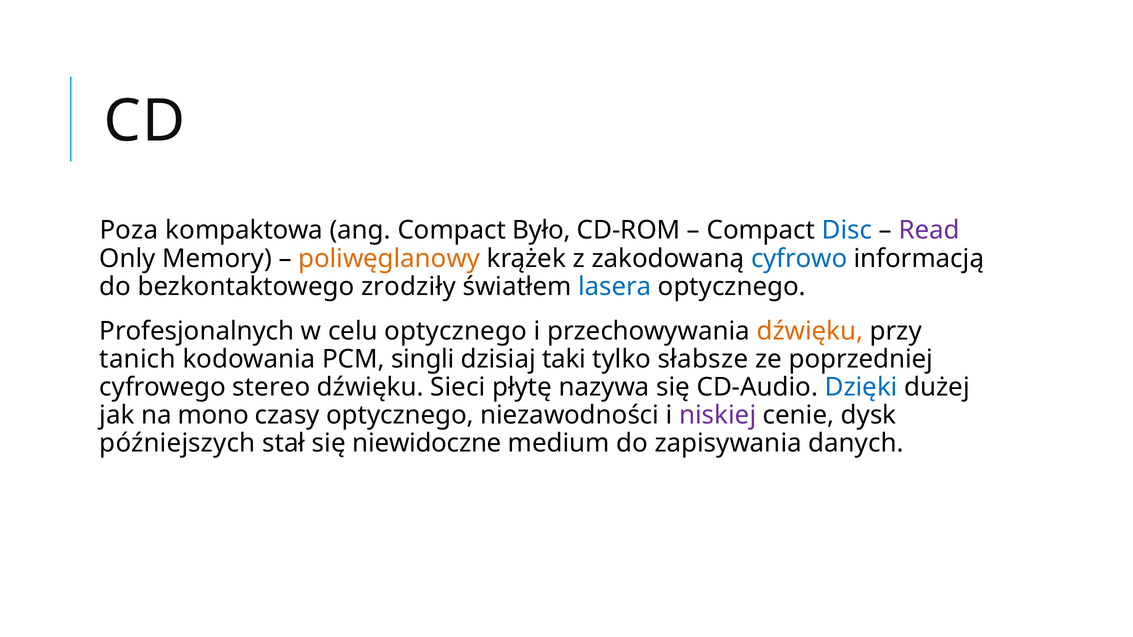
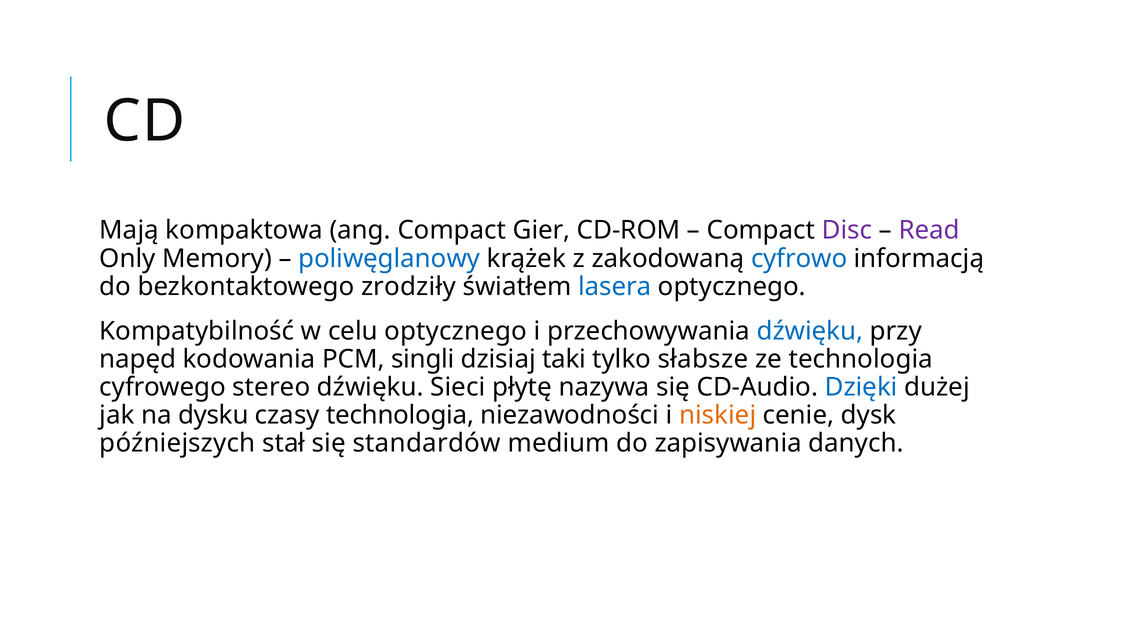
Poza: Poza -> Mają (129, 231)
Było: Było -> Gier (541, 231)
Disc colour: blue -> purple (847, 231)
poliwęglanowy colour: orange -> blue (389, 259)
Profesjonalnych: Profesjonalnych -> Kompatybilność (197, 331)
dźwięku colour: orange -> blue (810, 331)
tanich: tanich -> napęd (138, 359)
ze poprzedniej: poprzedniej -> technologia (861, 359)
mono: mono -> dysku (213, 415)
czasy optycznego: optycznego -> technologia (400, 415)
niskiej colour: purple -> orange (718, 415)
niewidoczne: niewidoczne -> standardów (427, 443)
